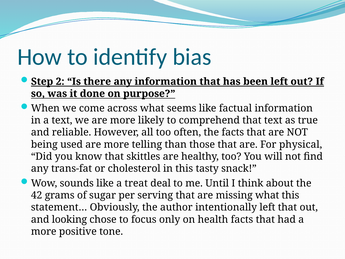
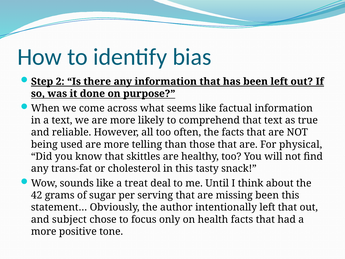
missing what: what -> been (267, 195)
looking: looking -> subject (69, 219)
